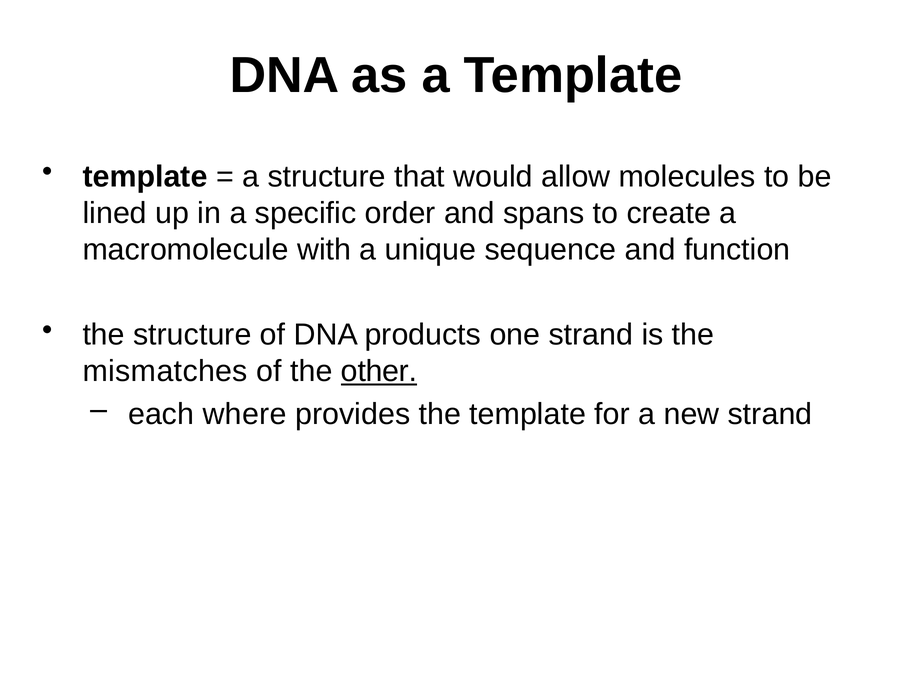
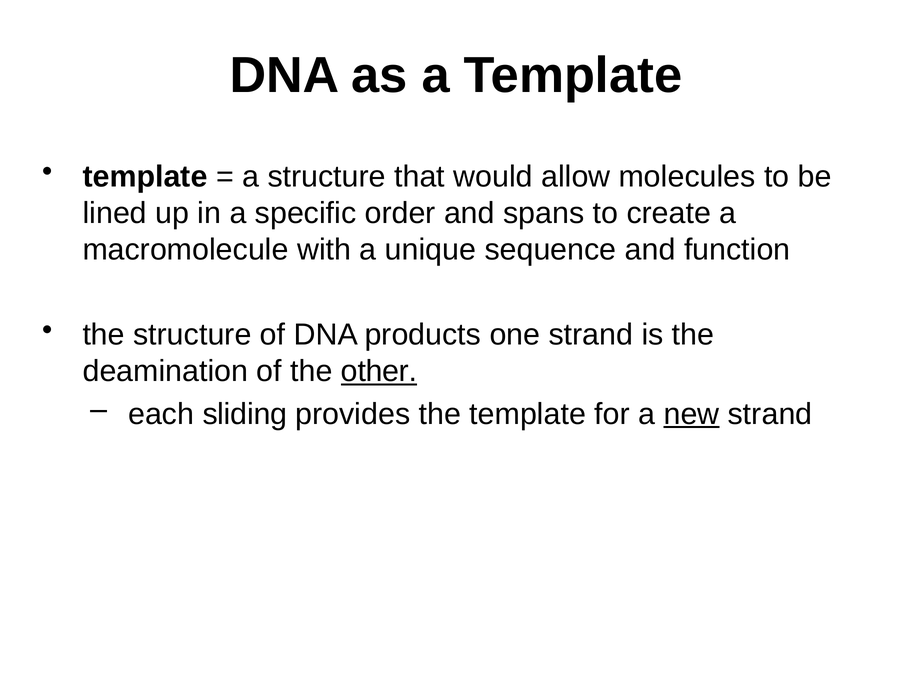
mismatches: mismatches -> deamination (165, 371)
where: where -> sliding (245, 414)
new underline: none -> present (692, 414)
